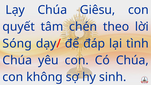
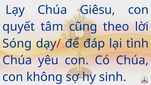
chén: chén -> cũng (83, 27)
